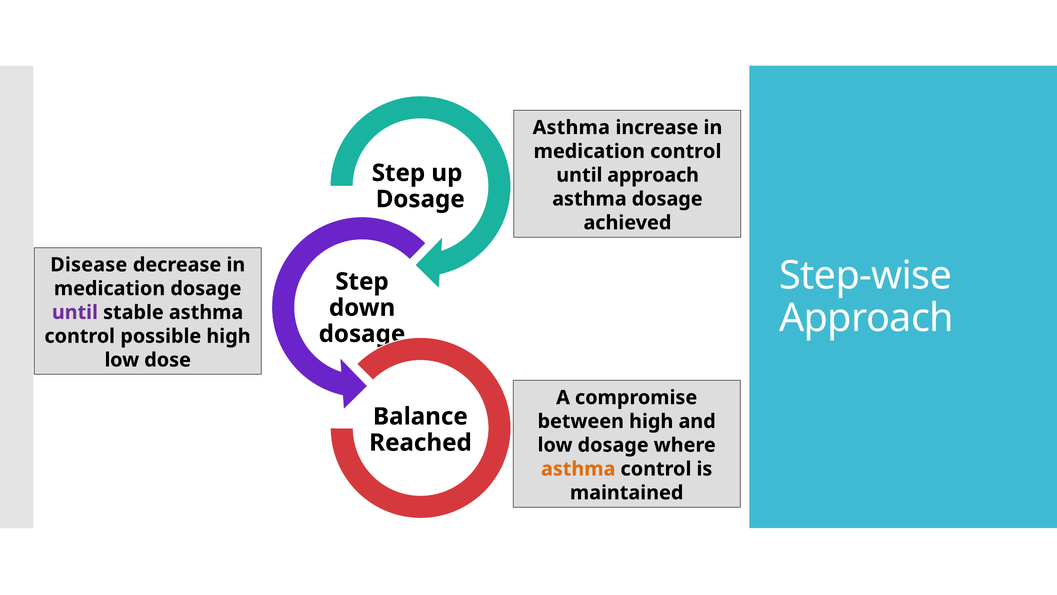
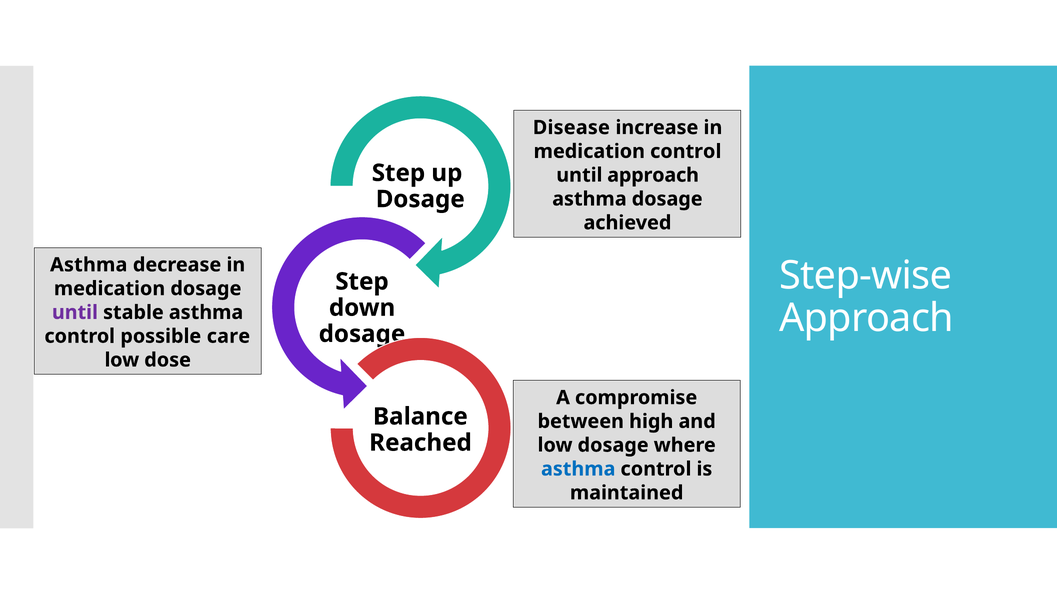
Asthma: Asthma -> Disease (571, 127)
Disease: Disease -> Asthma (89, 265)
possible high: high -> care (228, 336)
asthma colour: orange -> blue (578, 469)
